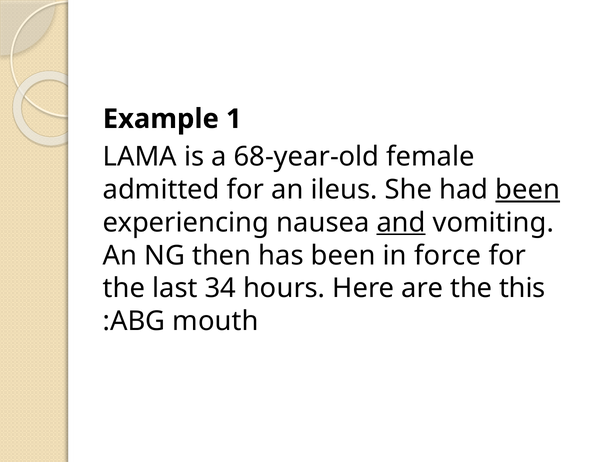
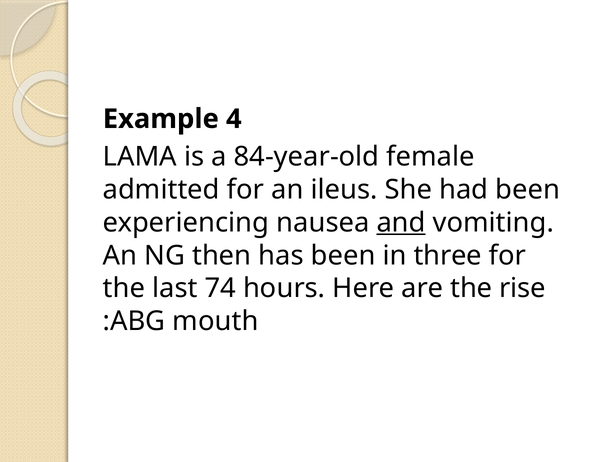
1: 1 -> 4 (234, 119)
68-year-old: 68-year-old -> 84-year-old (307, 157)
been underline: present -> none (528, 190)
force: force -> three (448, 256)
34: 34 -> 74 (220, 288)
this: this -> rise (522, 288)
